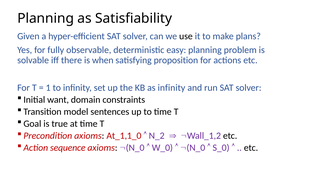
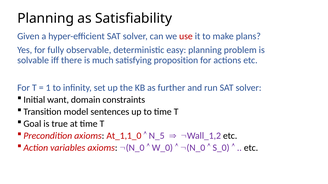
use colour: black -> red (186, 36)
when: when -> much (103, 60)
as infinity: infinity -> further (172, 88)
N_2: N_2 -> N_5 (157, 136)
sequence: sequence -> variables (68, 148)
